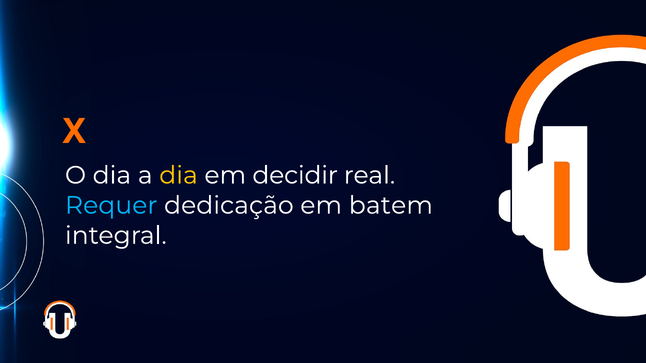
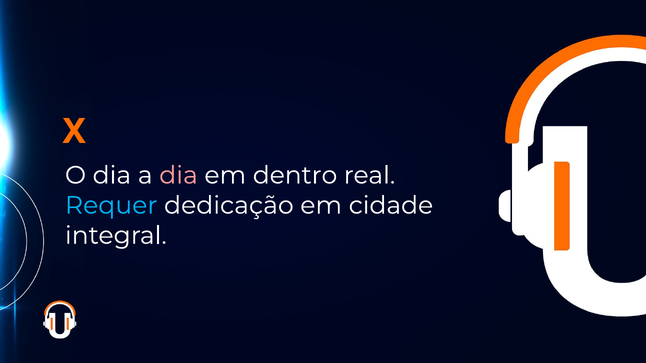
dia colour: yellow -> pink (179, 175)
decidir: decidir -> dentro (295, 175)
batem: batem -> cidade (391, 206)
